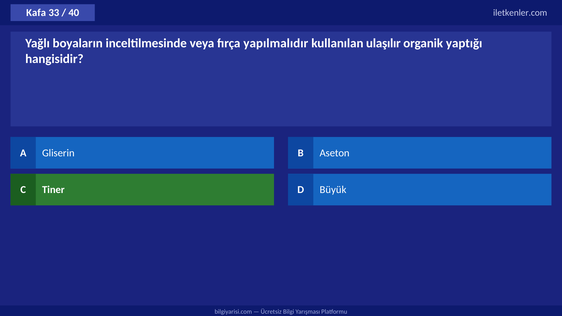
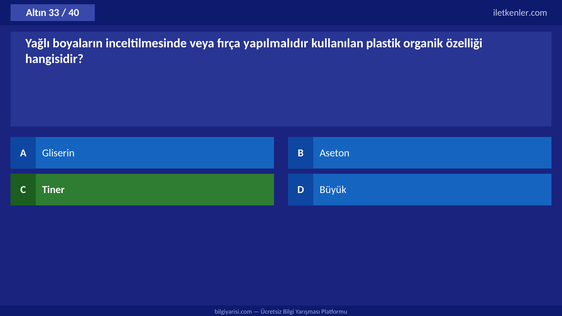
Kafa: Kafa -> Altın (36, 13)
ulaşılır: ulaşılır -> plastik (383, 43)
yaptığı: yaptığı -> özelliği (464, 43)
